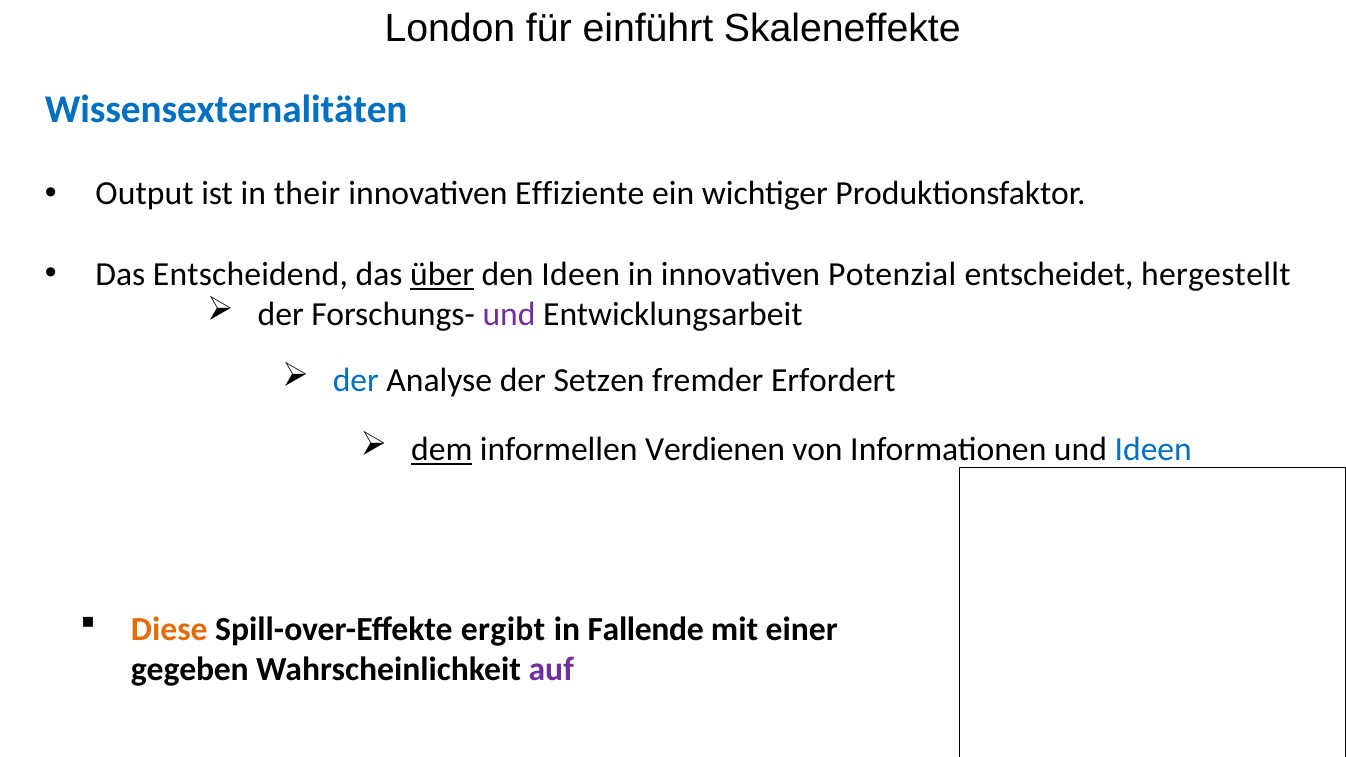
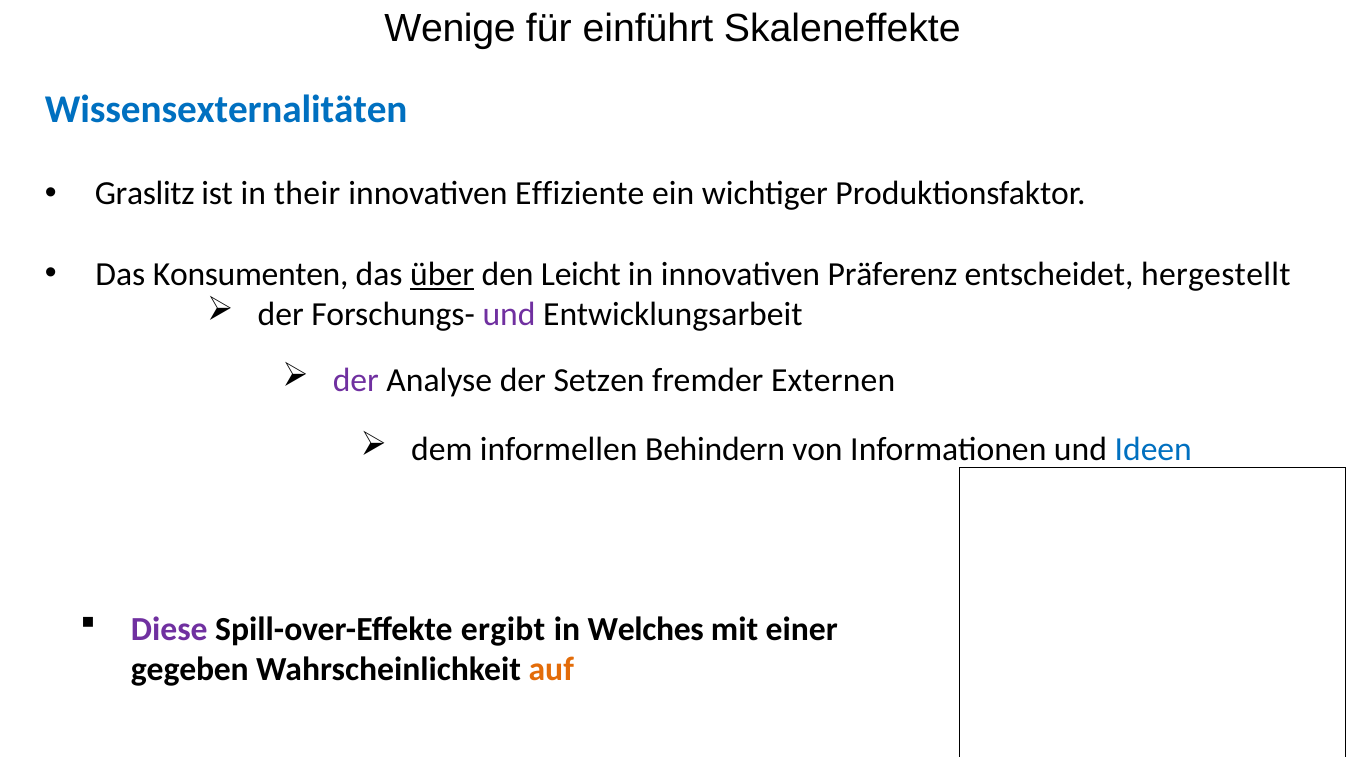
London: London -> Wenige (450, 28)
Output: Output -> Graslitz (145, 194)
Entscheidend: Entscheidend -> Konsumenten (251, 275)
den Ideen: Ideen -> Leicht (581, 275)
Potenzial: Potenzial -> Präferenz (893, 275)
der colour: blue -> purple (356, 381)
Erfordert: Erfordert -> Externen (833, 381)
dem underline: present -> none (442, 450)
Verdienen: Verdienen -> Behindern (715, 450)
Diese colour: orange -> purple (169, 629)
Fallende: Fallende -> Welches (646, 629)
auf colour: purple -> orange (551, 670)
